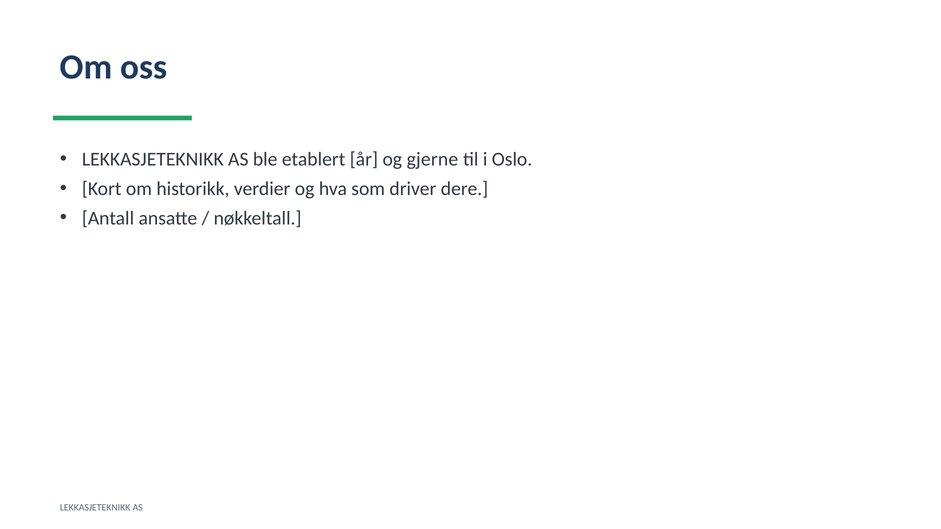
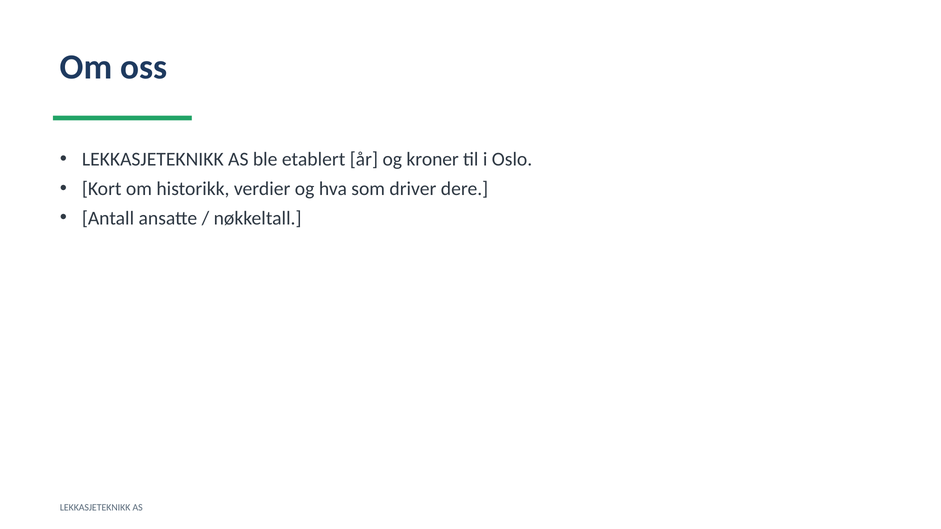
gjerne: gjerne -> kroner (433, 159)
